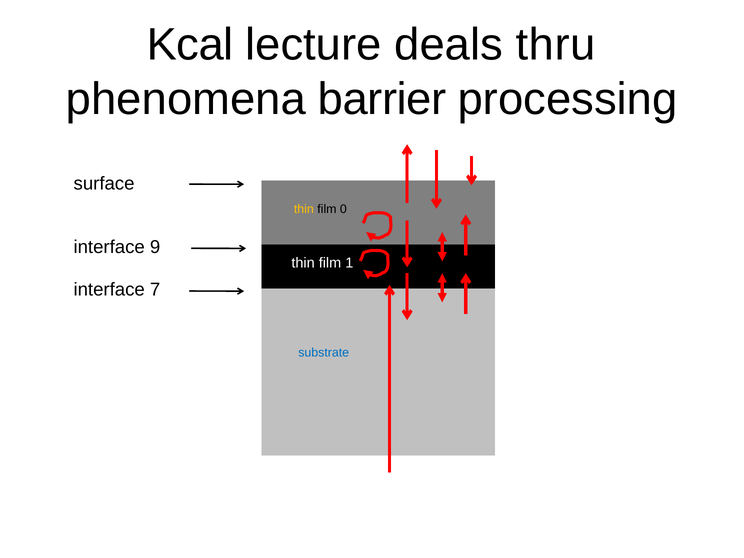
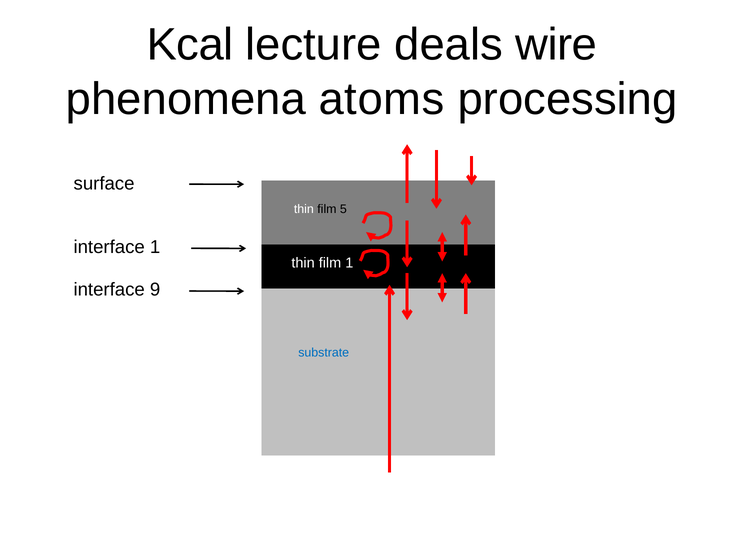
thru: thru -> wire (556, 45)
barrier: barrier -> atoms (382, 99)
thin colour: yellow -> white (304, 209)
0: 0 -> 5 (343, 209)
interface 9: 9 -> 1 (155, 247)
7: 7 -> 9 (155, 289)
